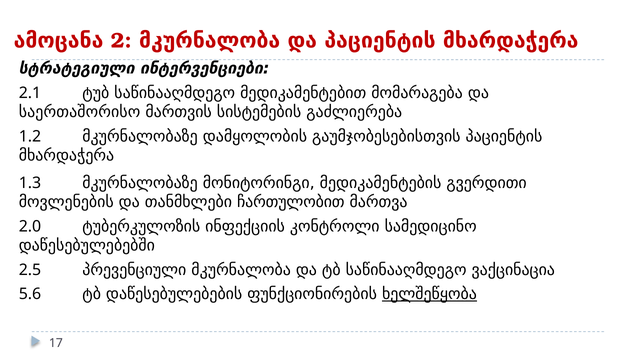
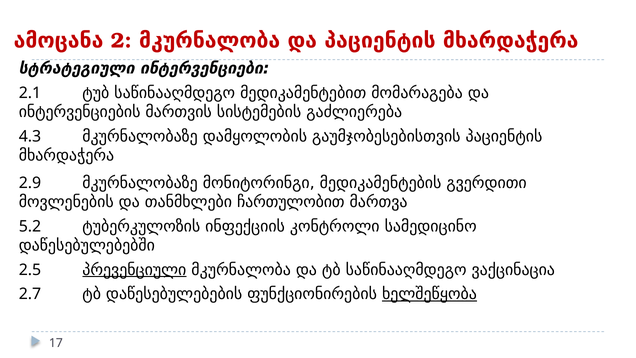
საერთაშორისო: საერთაშორისო -> ინტერვენციების (80, 112)
1.2: 1.2 -> 4.3 (30, 137)
1.3: 1.3 -> 2.9 (30, 183)
2.0: 2.0 -> 5.2 (30, 226)
პრევენციული underline: none -> present (134, 270)
5.6: 5.6 -> 2.7 (30, 294)
